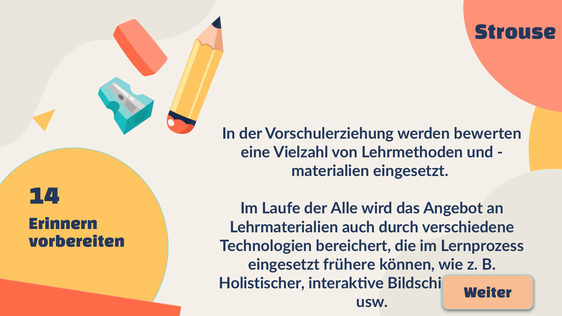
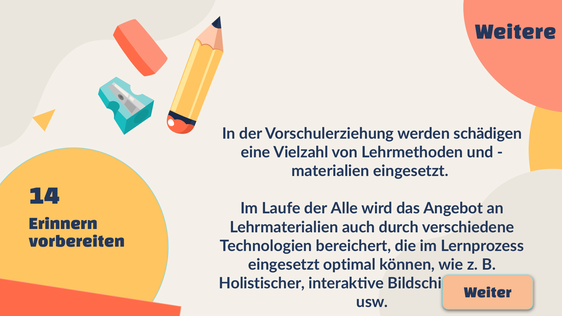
Strouse: Strouse -> Weitere (516, 33)
bewerten: bewerten -> schädigen (488, 134)
frühere: frühere -> optimal (349, 265)
